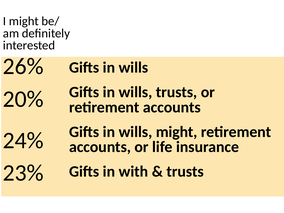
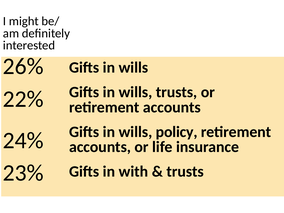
20%: 20% -> 22% (23, 99)
wills might: might -> policy (177, 132)
